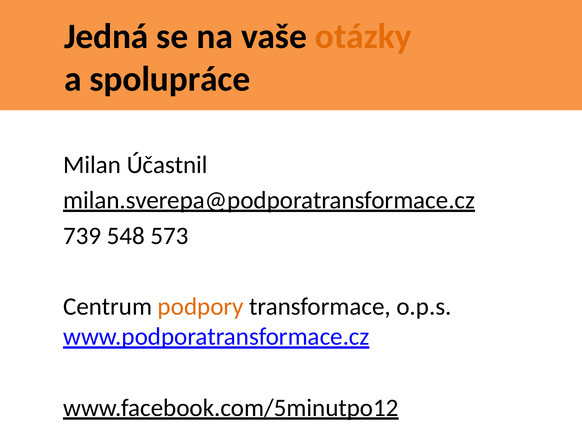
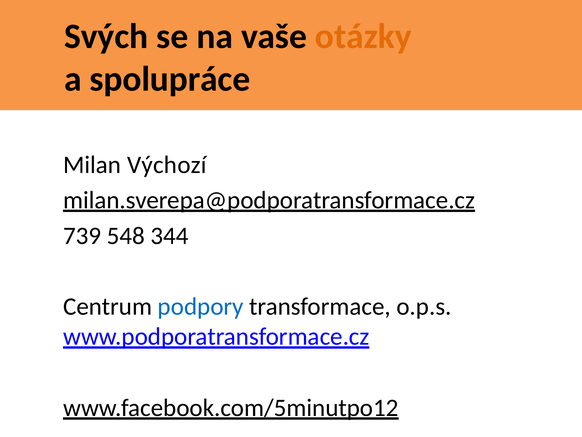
Jedná: Jedná -> Svých (106, 36)
Účastnil: Účastnil -> Výchozí (167, 165)
573: 573 -> 344 (169, 236)
podpory colour: orange -> blue (201, 306)
